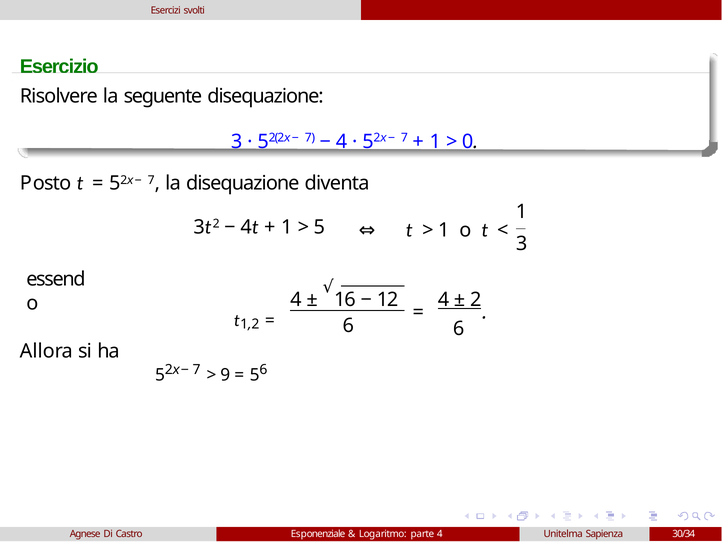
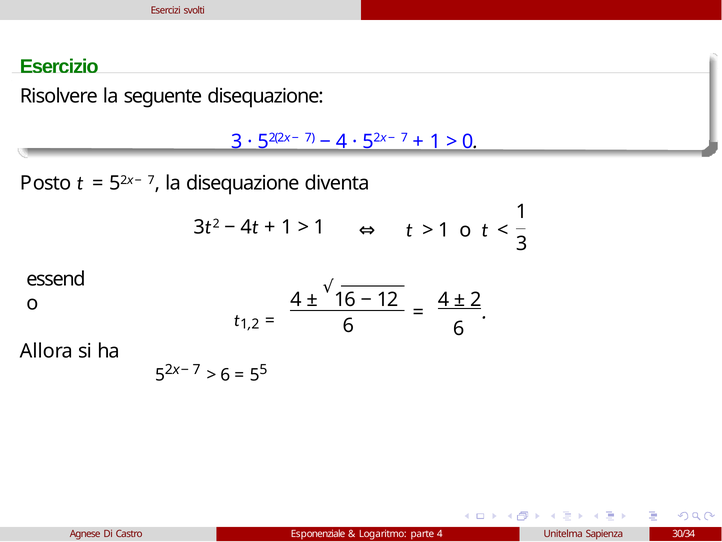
5: 5 -> 1 (319, 227)
9: 9 -> 6 (225, 375)
6: 6 -> 5 (263, 369)
